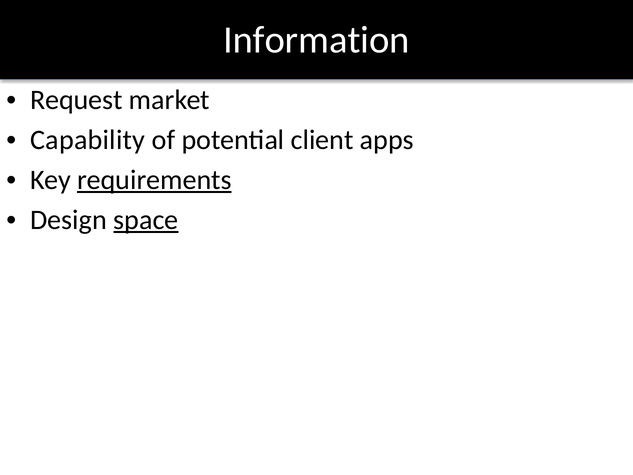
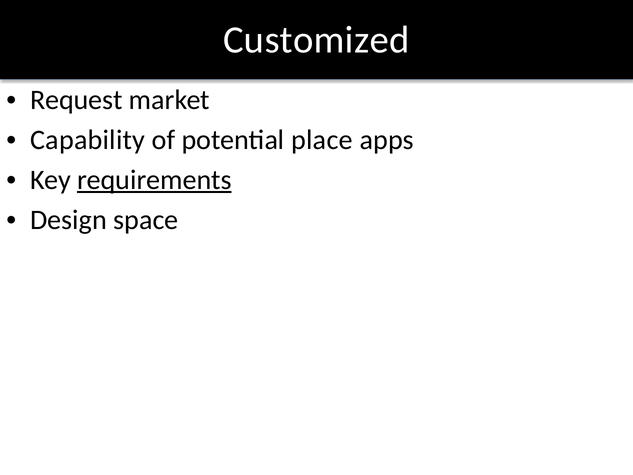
Information: Information -> Customized (316, 40)
client: client -> place (322, 140)
space underline: present -> none (146, 220)
